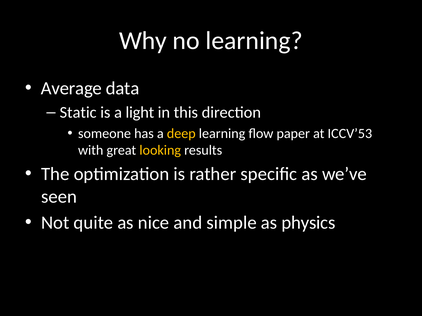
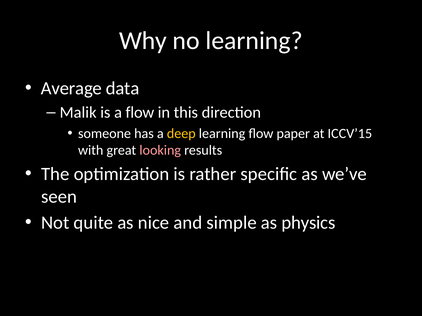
Static: Static -> Malik (78, 113)
a light: light -> flow (140, 113)
ICCV’53: ICCV’53 -> ICCV’15 (350, 134)
looking colour: yellow -> pink (160, 151)
